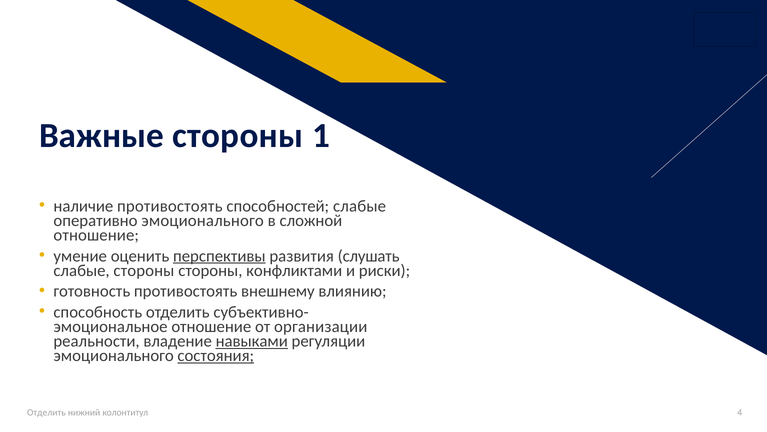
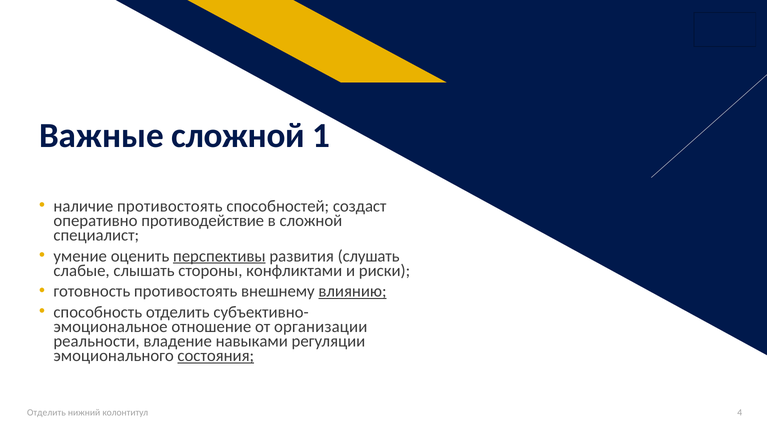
Важные стороны: стороны -> сложной (238, 135)
способностей слабые: слабые -> создаст (360, 206)
оперативно эмоционального: эмоционального -> противодействие (203, 220)
отношение: отношение -> специалист (96, 235)
слабые стороны: стороны -> слышать (144, 270)
влиянию underline: none -> present (352, 291)
навыками underline: present -> none (252, 341)
